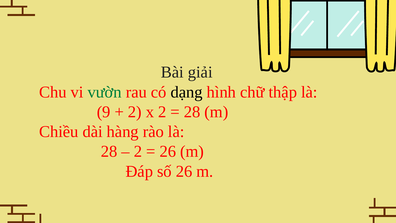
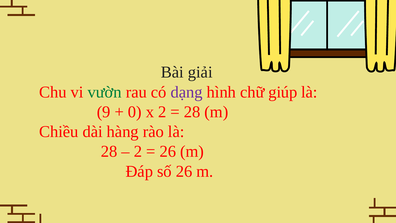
dạng colour: black -> purple (187, 92)
thập: thập -> giúp (283, 92)
2: 2 -> 0 (135, 112)
